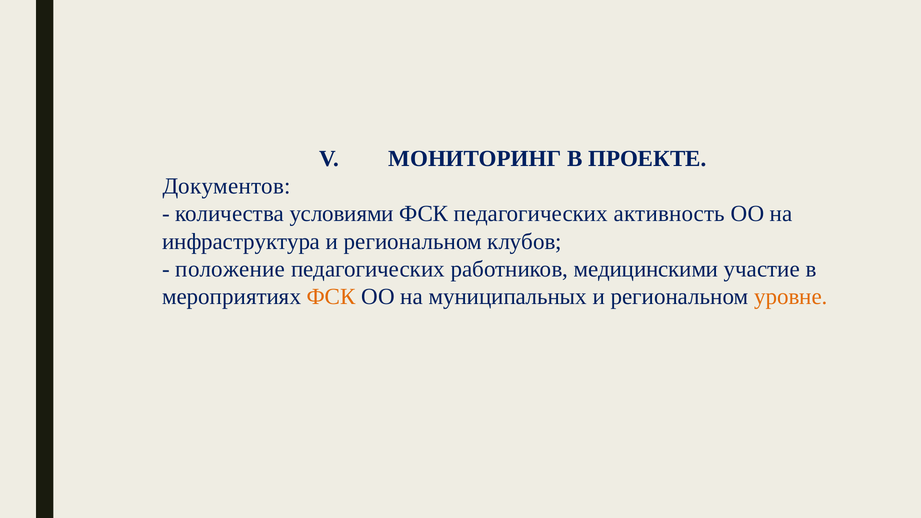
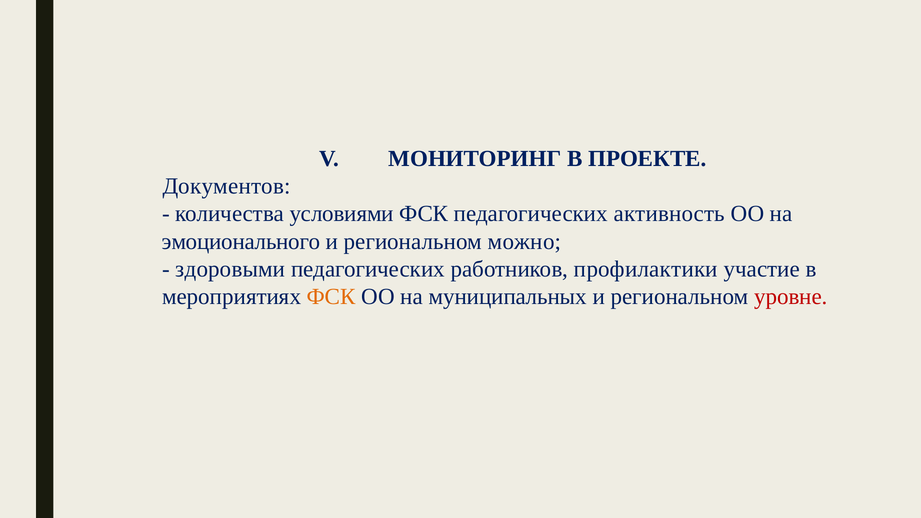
инфраструктура: инфраструктура -> эмоционального (241, 241)
клубов: клубов -> можно (524, 241)
положение: положение -> здоровыми (230, 269)
медицинскими: медицинскими -> профилактики (646, 269)
уровне colour: orange -> red (791, 297)
